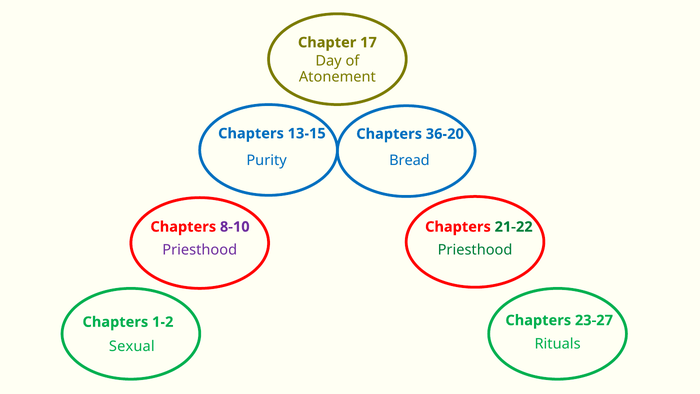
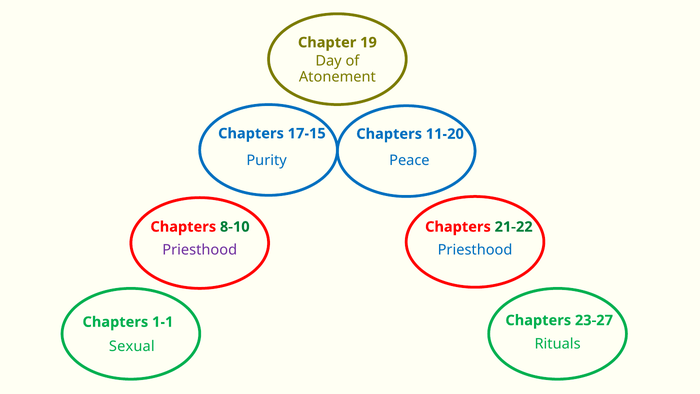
17: 17 -> 19 (368, 42)
13-15: 13-15 -> 17-15 (307, 133)
36-20: 36-20 -> 11-20 (445, 134)
Bread: Bread -> Peace (409, 161)
8-10 colour: purple -> green (235, 227)
Priesthood colour: green -> blue (475, 250)
1-2: 1-2 -> 1-1 (163, 322)
